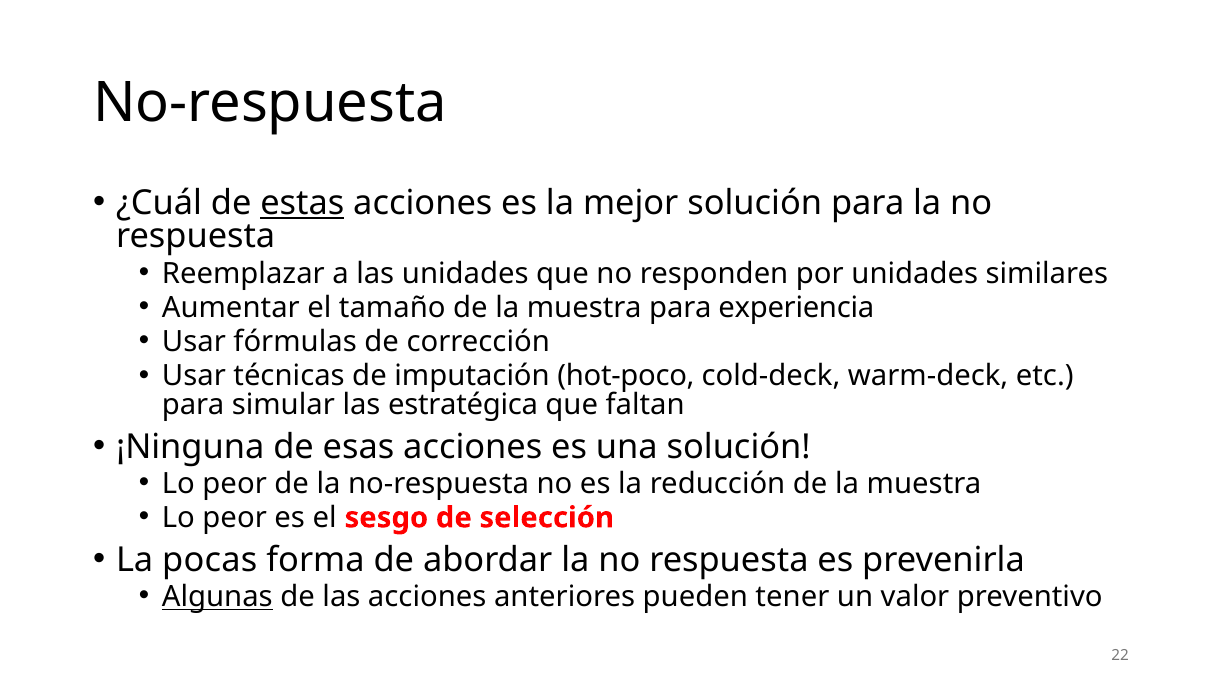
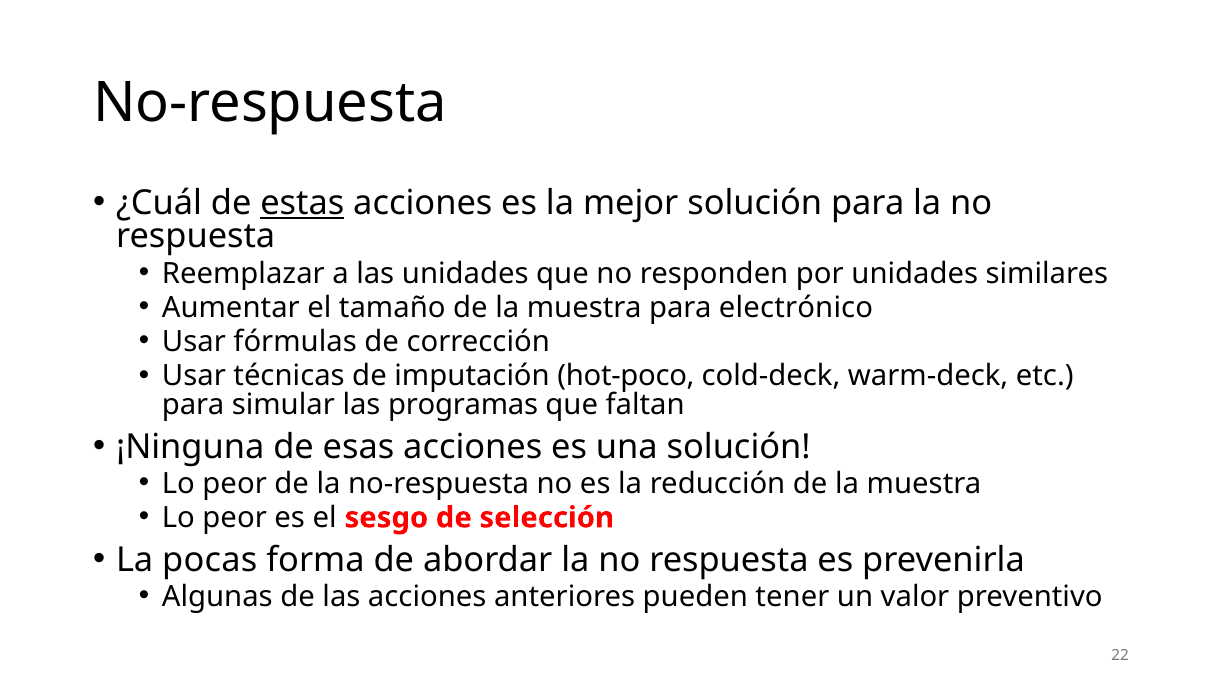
experiencia: experiencia -> electrónico (796, 307)
estratégica: estratégica -> programas (463, 404)
Algunas underline: present -> none (217, 596)
